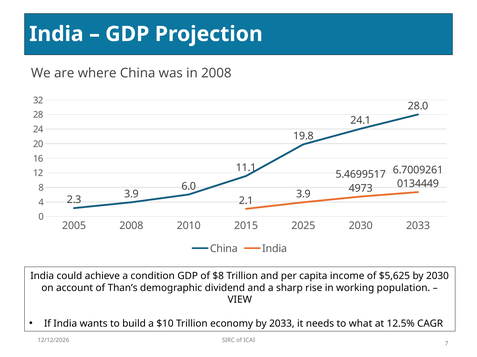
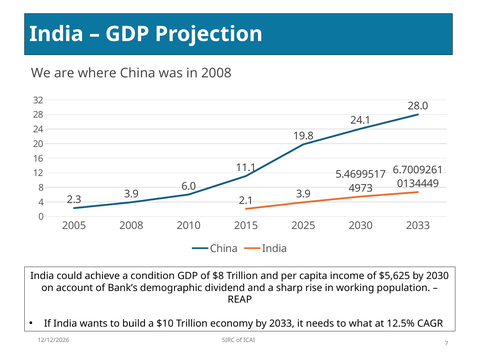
Than’s: Than’s -> Bank’s (123, 288)
VIEW: VIEW -> REAP (240, 300)
